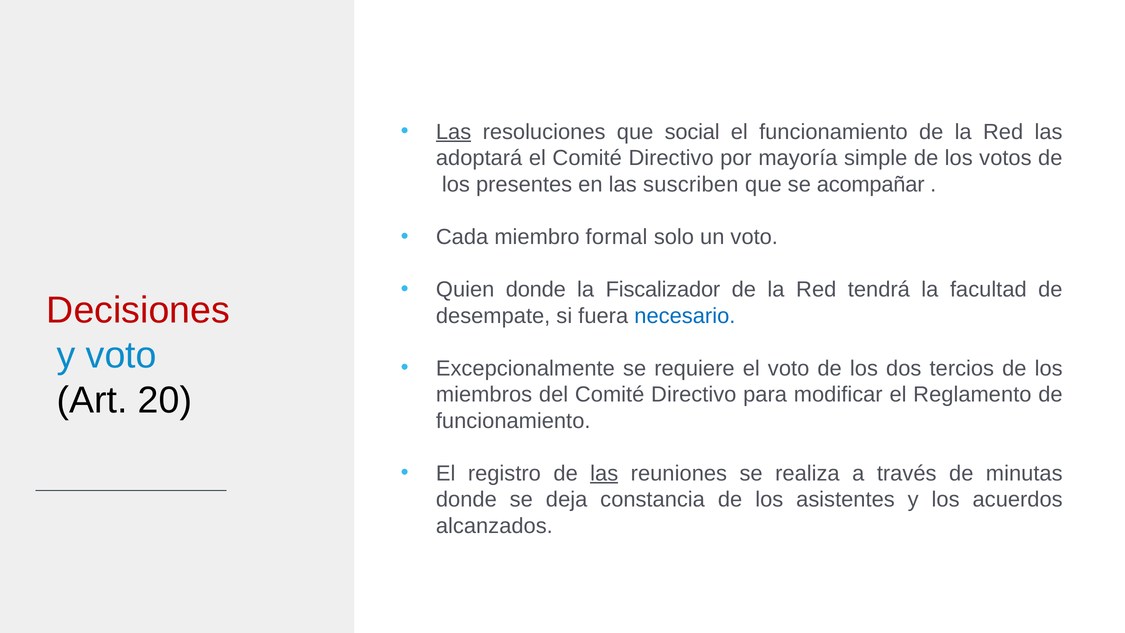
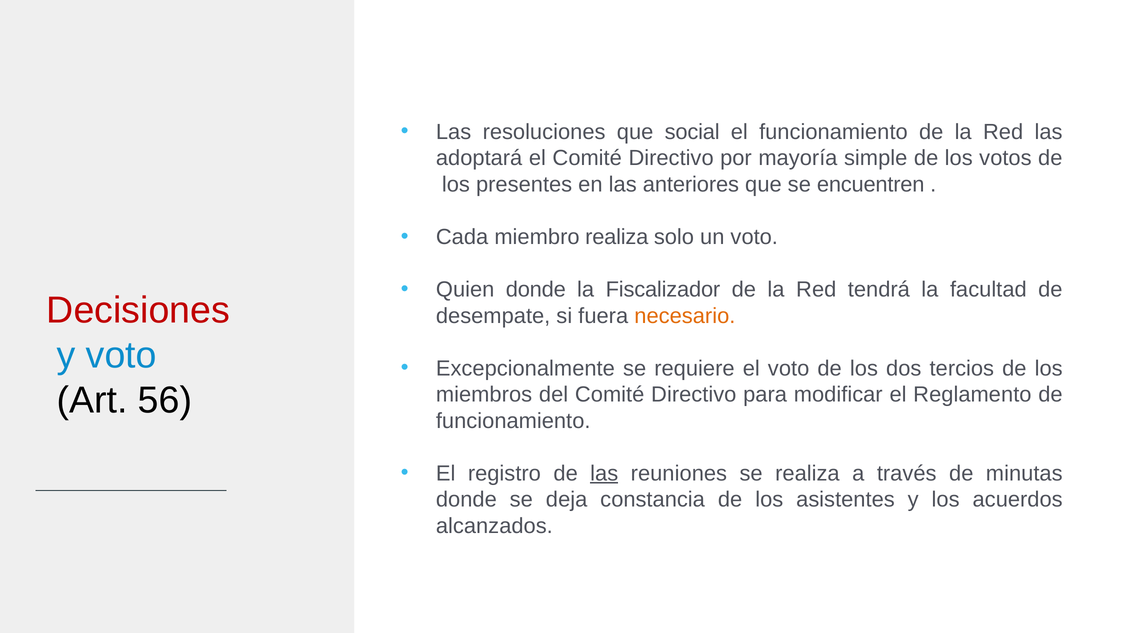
Las underline: present -> none (454, 132)
suscriben: suscriben -> anteriores (691, 184)
acompañar: acompañar -> encuentren (871, 184)
miembro formal: formal -> realiza (617, 237)
necesario colour: blue -> orange (685, 316)
20: 20 -> 56 (165, 401)
